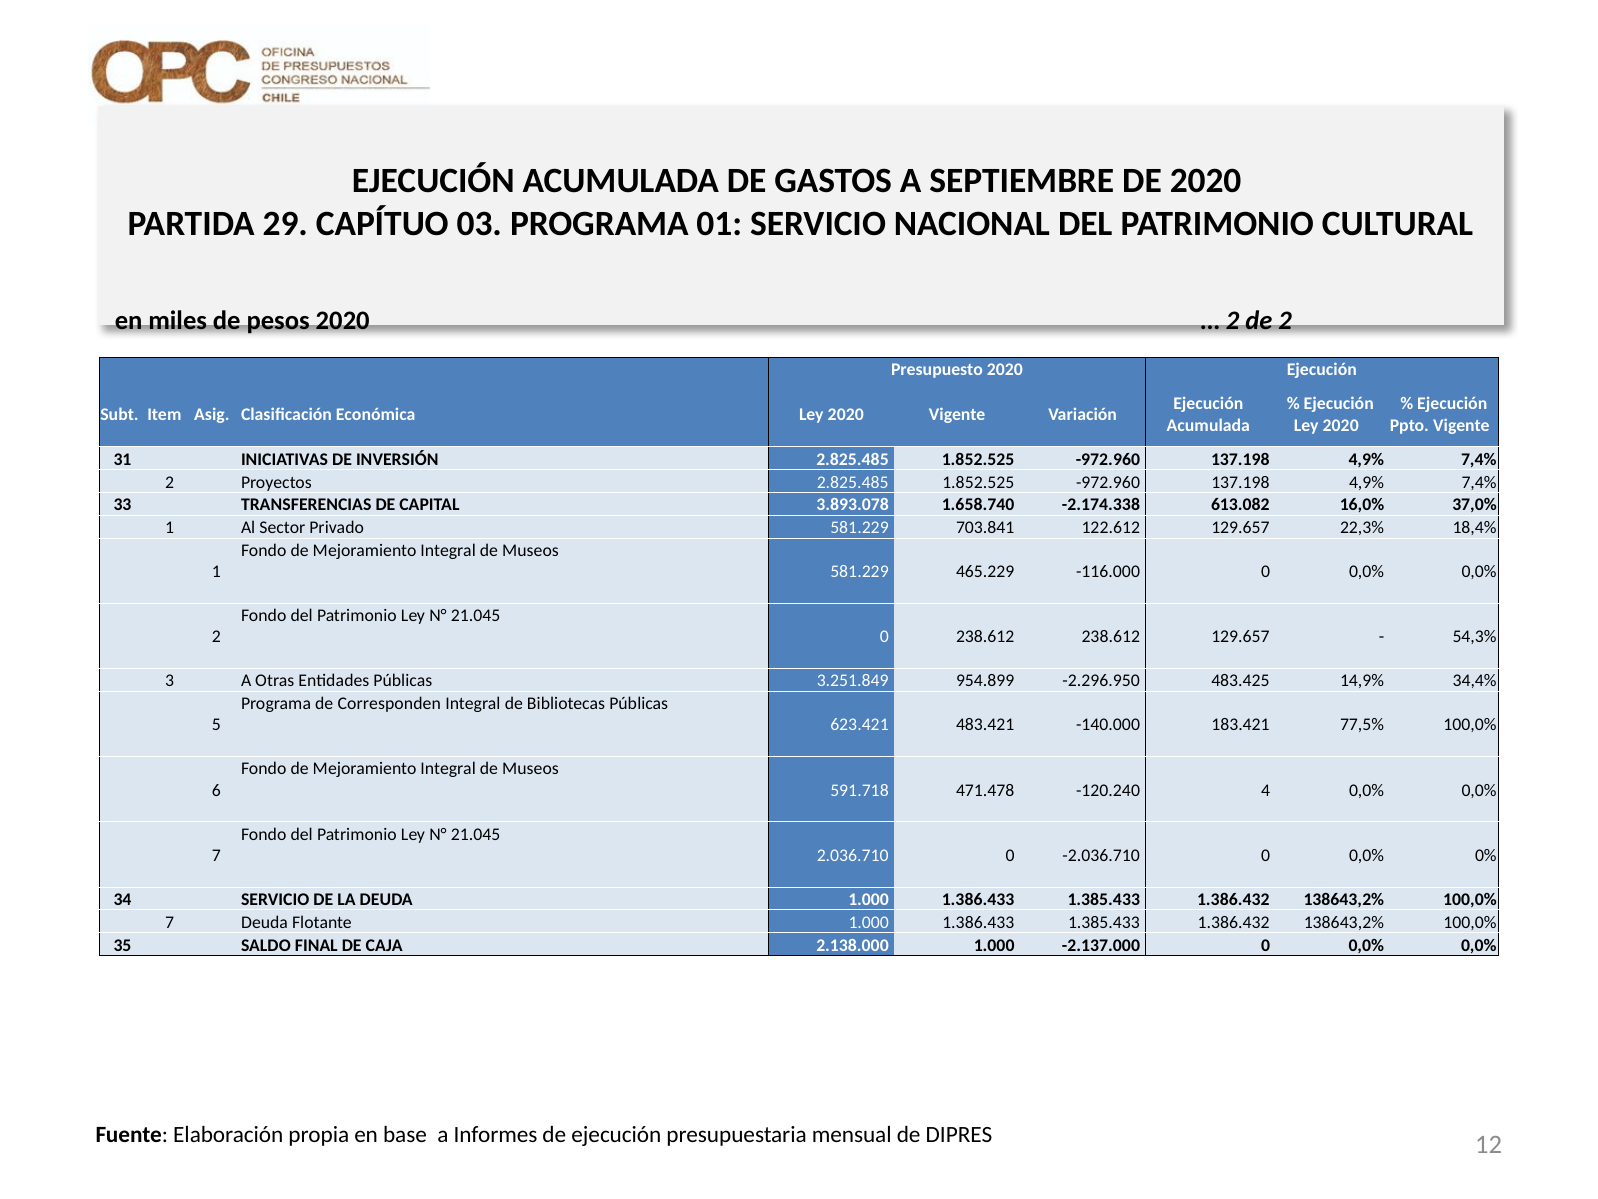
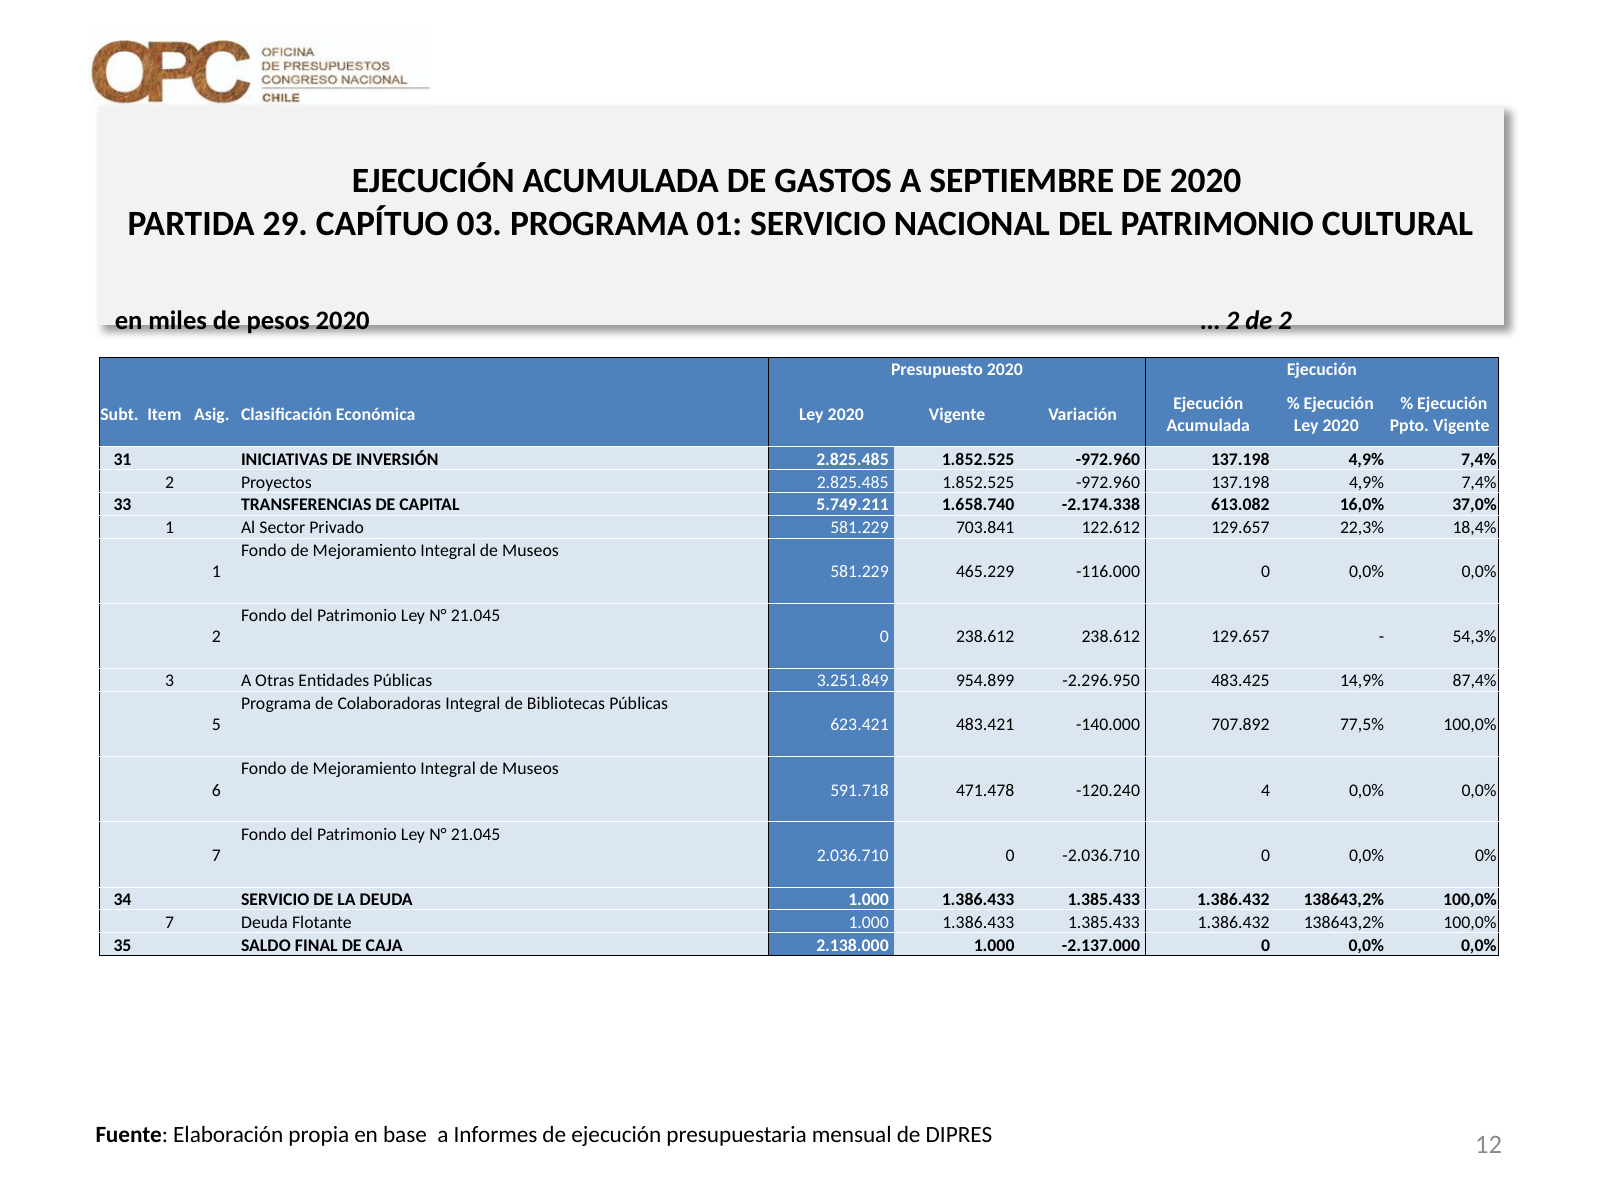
3.893.078: 3.893.078 -> 5.749.211 (853, 505)
34,4%: 34,4% -> 87,4% (1475, 681)
Corresponden: Corresponden -> Colaboradoras (389, 704)
183.421: 183.421 -> 707.892 (1241, 725)
